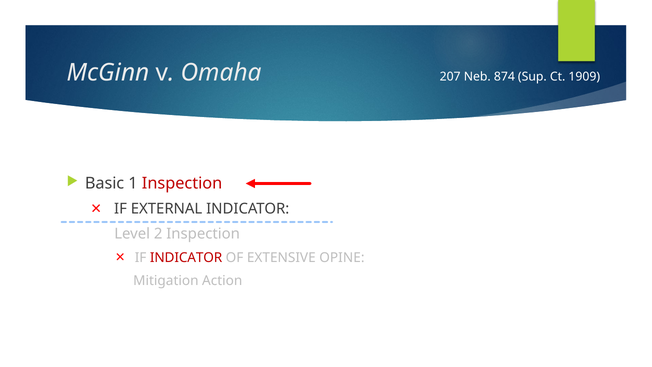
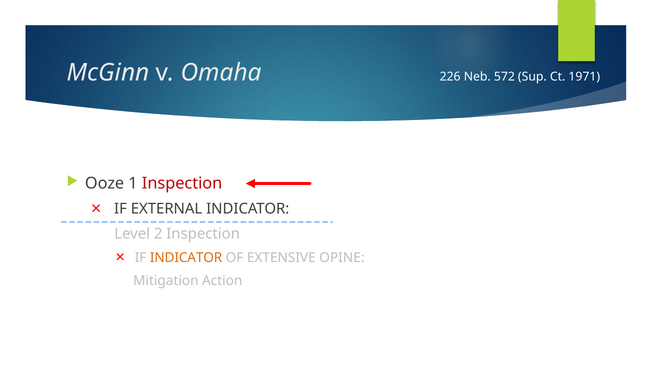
207: 207 -> 226 (450, 77)
874: 874 -> 572 (504, 77)
1909: 1909 -> 1971 (584, 77)
Basic: Basic -> Ooze (105, 183)
INDICATOR colour: red -> orange (186, 257)
